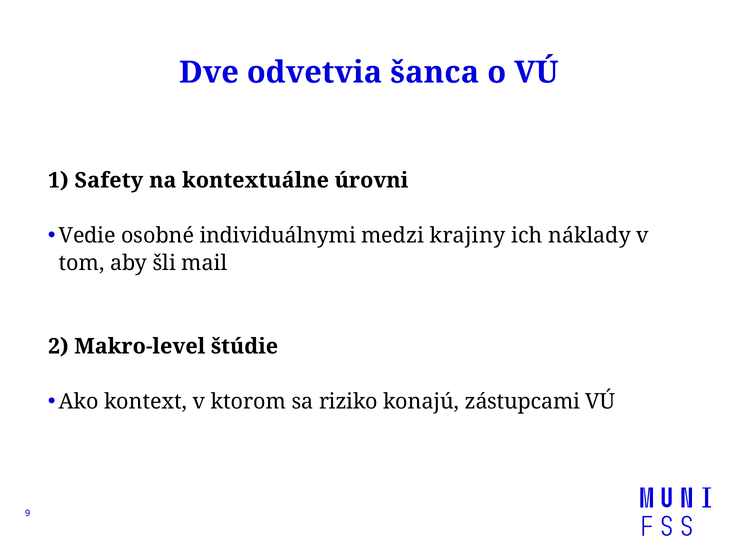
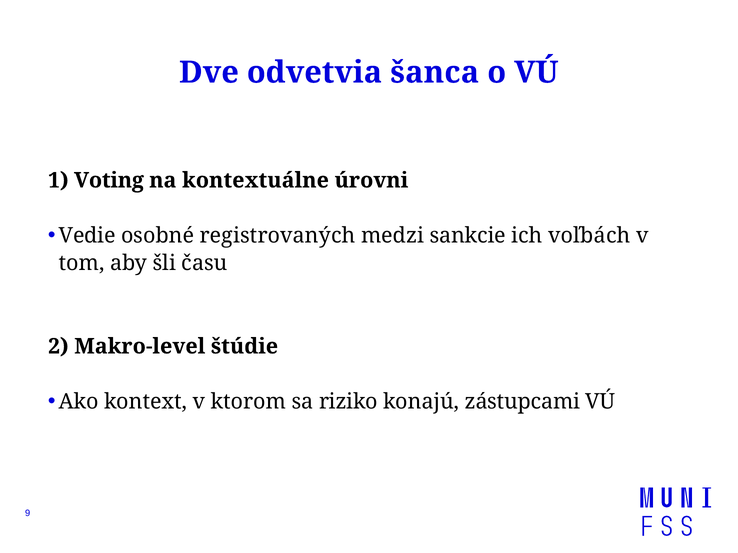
Safety: Safety -> Voting (109, 181)
individuálnymi: individuálnymi -> registrovaných (278, 236)
krajiny: krajiny -> sankcie (468, 236)
náklady: náklady -> voľbách (589, 236)
mail: mail -> času (205, 264)
